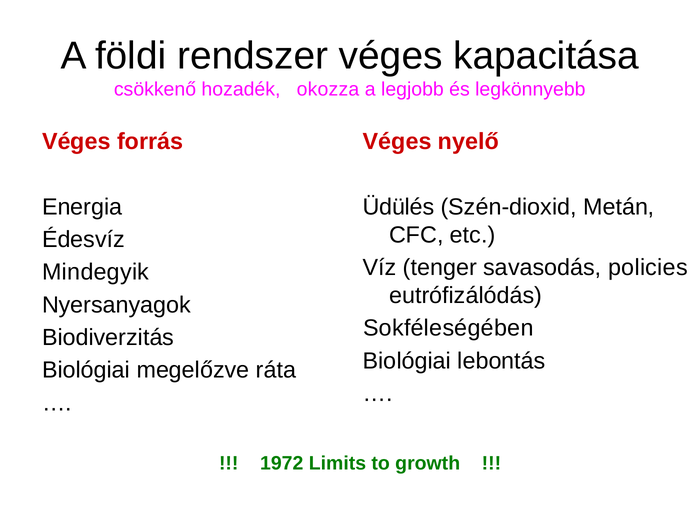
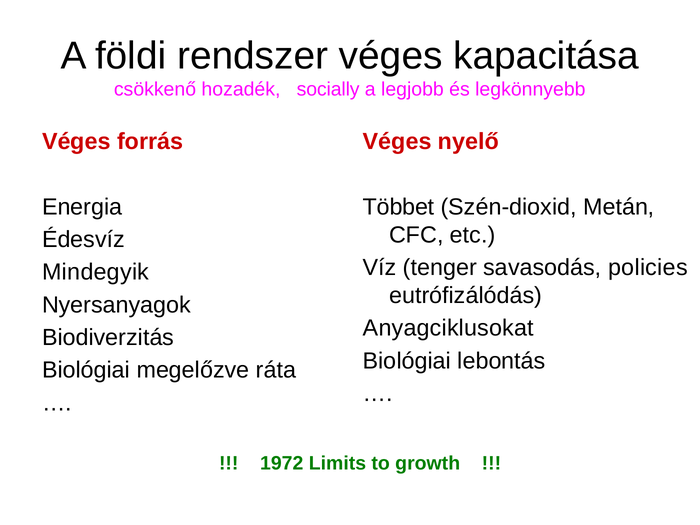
okozza: okozza -> socially (328, 89)
Üdülés: Üdülés -> Többet (399, 207)
Sokféleségében: Sokféleségében -> Anyagciklusokat (448, 328)
